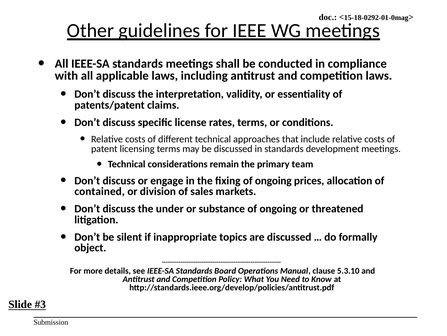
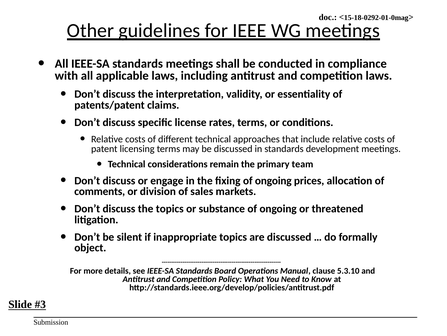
contained: contained -> comments (100, 191)
the under: under -> topics (170, 208)
